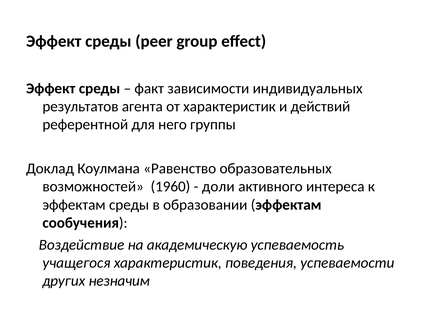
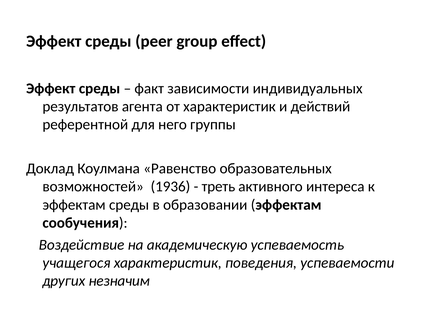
1960: 1960 -> 1936 (170, 187)
доли: доли -> треть (218, 187)
